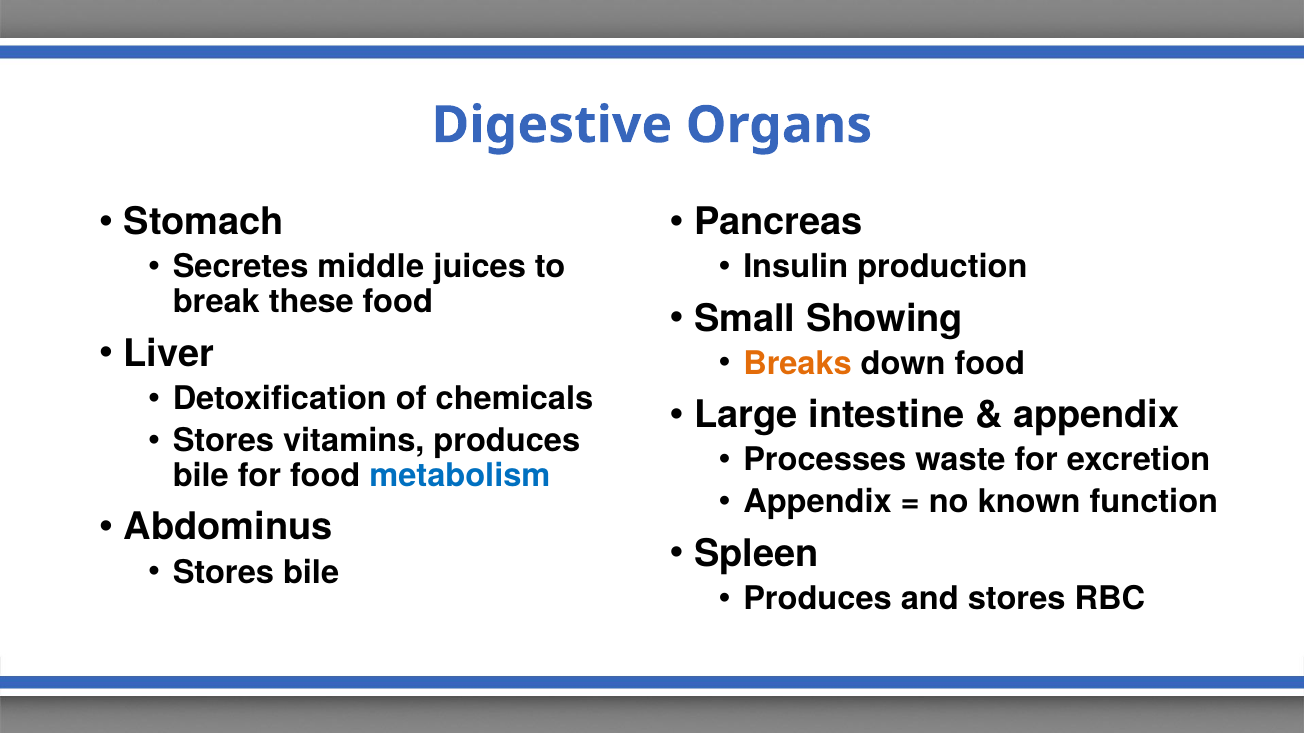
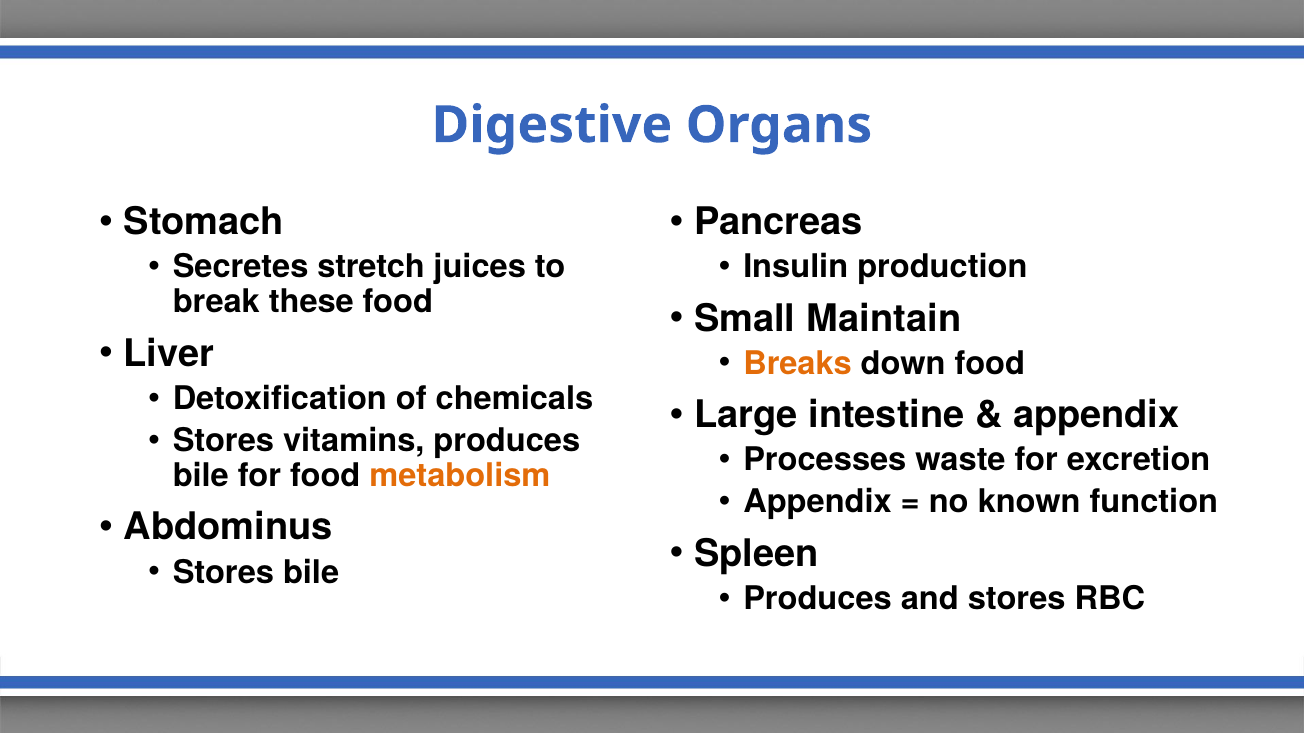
middle: middle -> stretch (371, 267)
Showing: Showing -> Maintain (884, 319)
metabolism colour: blue -> orange (460, 476)
